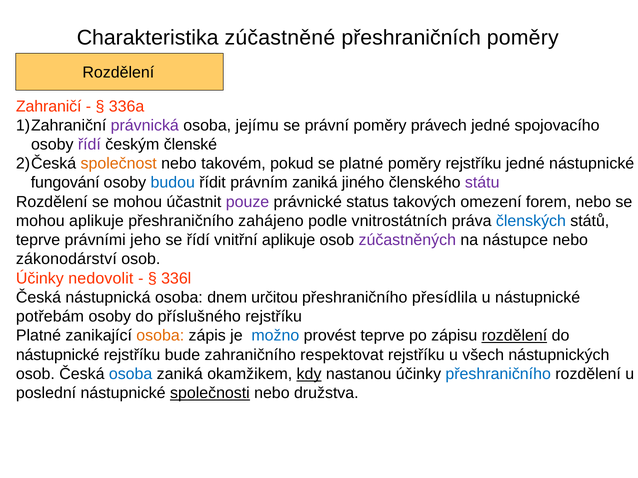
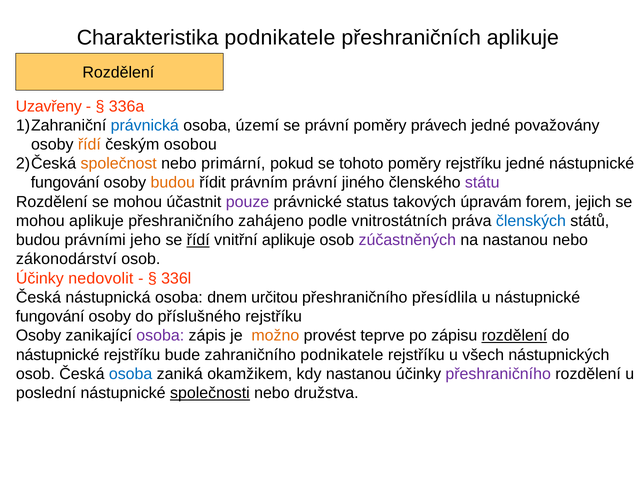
Charakteristika zúčastněné: zúčastněné -> podnikatele (280, 38)
přeshraničních poměry: poměry -> aplikuje (523, 38)
Zahraničí: Zahraničí -> Uzavřeny (49, 106)
právnická colour: purple -> blue (145, 126)
jejímu: jejímu -> území (257, 126)
spojovacího: spojovacího -> považovány (557, 126)
řídí colour: purple -> orange (89, 145)
členské: členské -> osobou (190, 145)
takovém: takovém -> primární (233, 164)
se platné: platné -> tohoto (361, 164)
budou colour: blue -> orange (173, 183)
právním zaniká: zaniká -> právní (315, 183)
omezení: omezení -> úpravám (491, 202)
forem nebo: nebo -> jejich (593, 202)
teprve: teprve -> budou (38, 240)
řídí underline: none -> present (198, 240)
na nástupce: nástupce -> nastanou (515, 240)
potřebám: potřebám -> fungování (50, 317)
Platné: Platné -> Osoby (39, 336)
osoba colour: orange -> purple (160, 336)
možno colour: blue -> orange (275, 336)
zahraničního respektovat: respektovat -> podnikatele (342, 355)
kdy underline: present -> none (309, 374)
přeshraničního colour: blue -> purple (498, 374)
